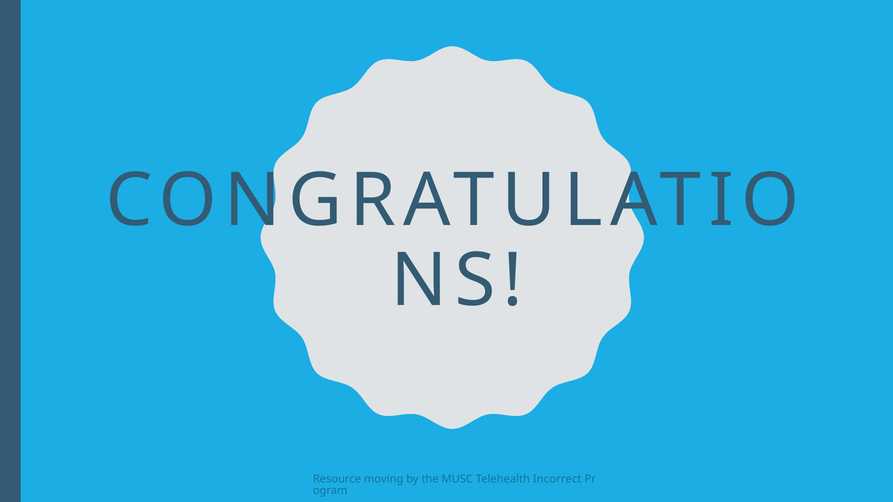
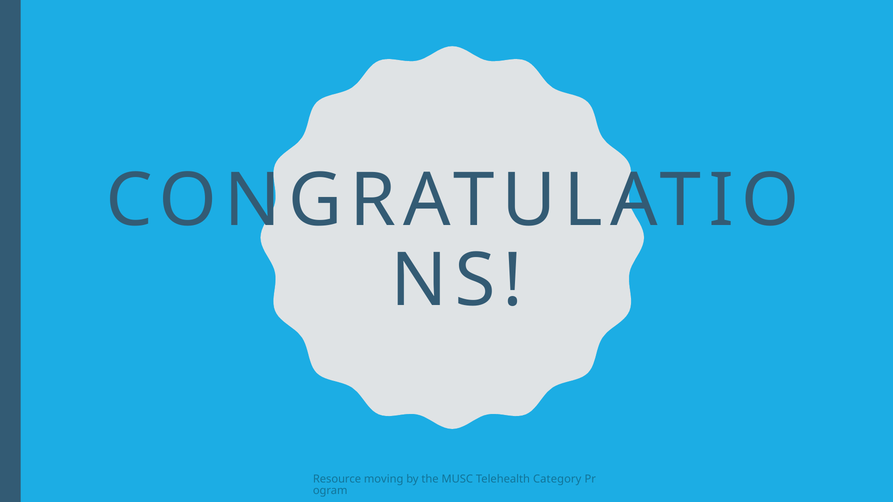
Incorrect: Incorrect -> Category (557, 480)
